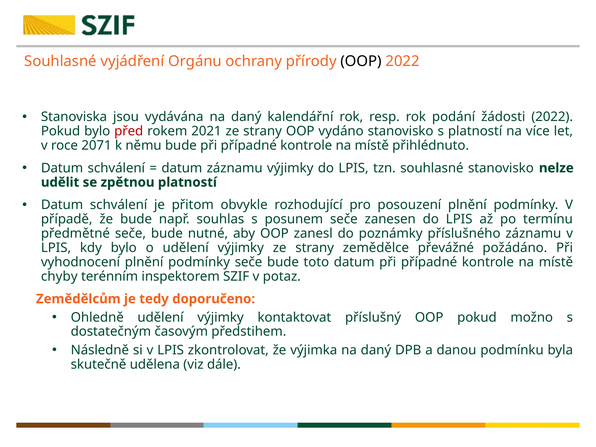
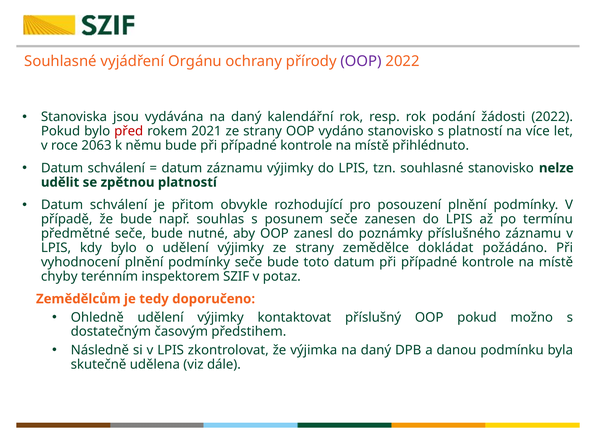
OOP colour: black -> purple (361, 61)
2071: 2071 -> 2063 (96, 145)
převážné: převážné -> dokládat (446, 248)
